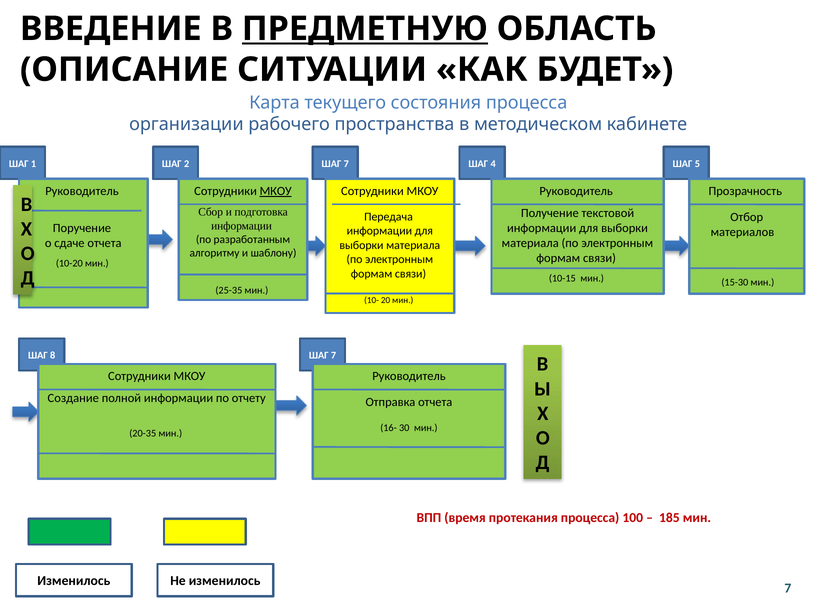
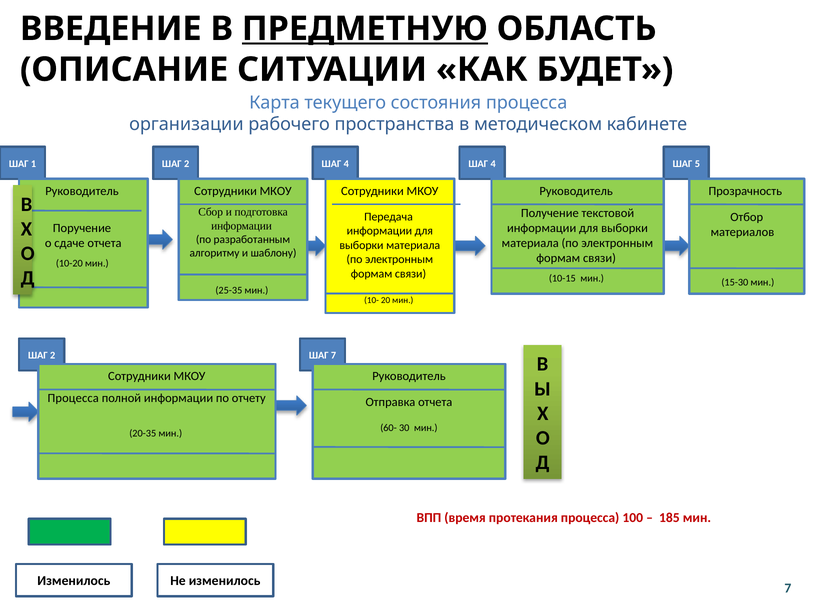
7: 7 -> 4 (346, 164)
МКОУ underline: present -> none (276, 191)
8: 8 -> 2 (53, 355)
Создание: Создание -> Процесса (73, 398)
16-: 16- -> 60- (389, 428)
